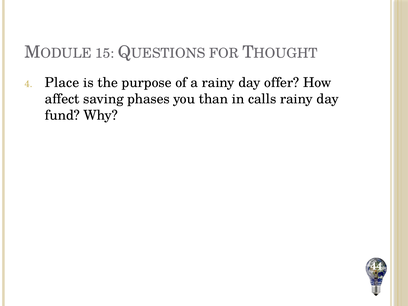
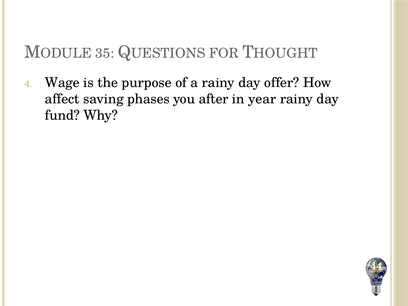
15: 15 -> 35 (105, 53)
Place: Place -> Wage (62, 83)
than: than -> after (214, 99)
calls: calls -> year (262, 99)
